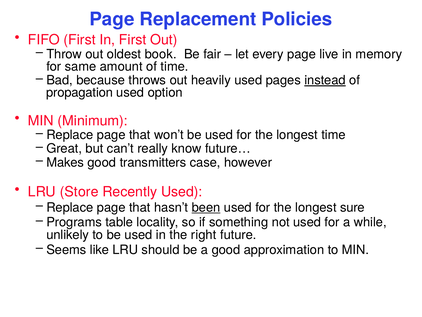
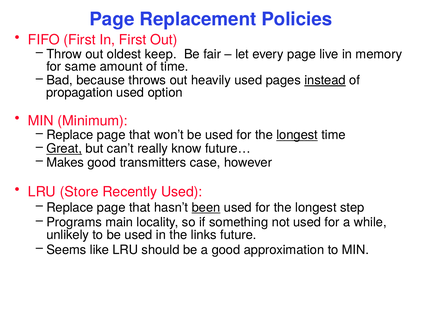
book: book -> keep (161, 54)
longest underline: none -> present (297, 135)
Great underline: none -> present (64, 148)
sure: sure -> step (352, 207)
table: table -> main (119, 222)
right: right -> links (204, 234)
